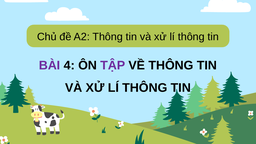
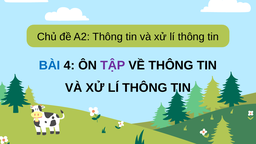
BÀI colour: purple -> blue (50, 65)
